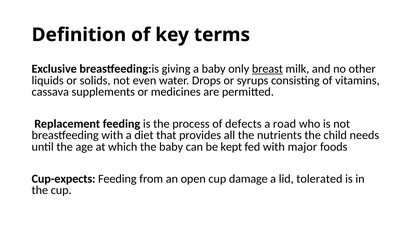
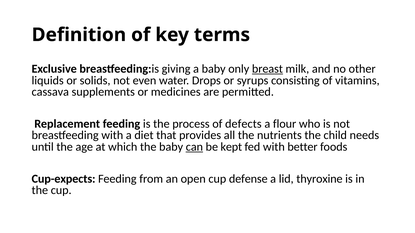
road: road -> flour (285, 124)
can underline: none -> present (194, 147)
major: major -> better (303, 147)
damage: damage -> defense (248, 179)
tolerated: tolerated -> thyroxine (319, 179)
